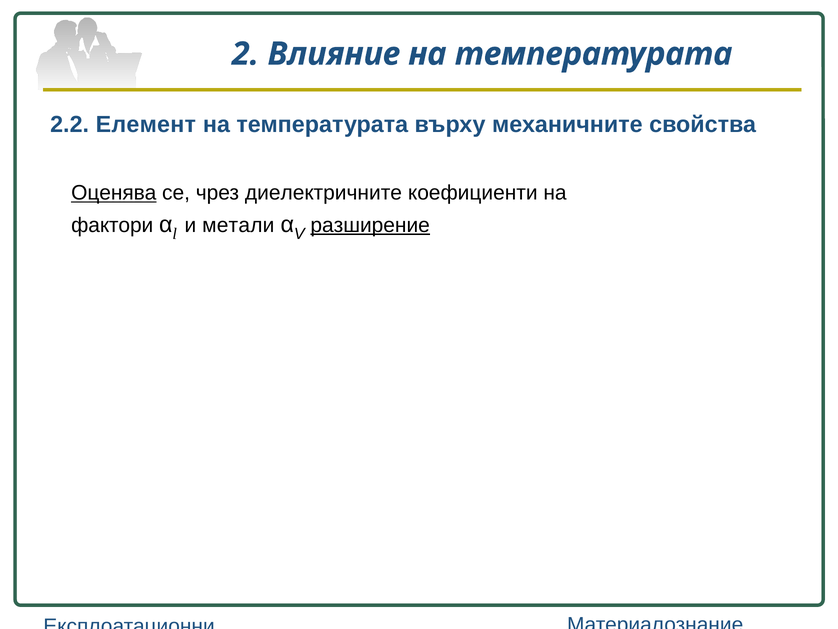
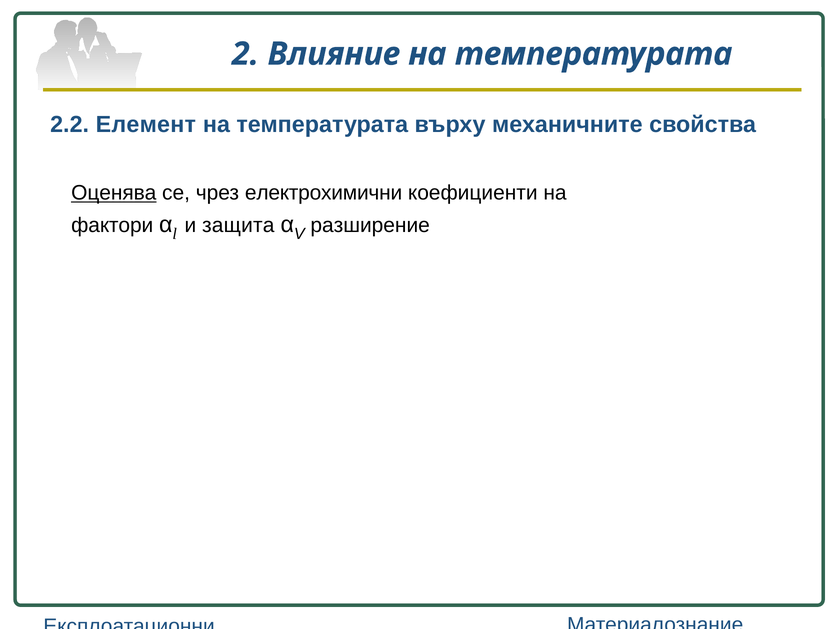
диелектричните: диелектричните -> електрохимични (324, 193)
метали: метали -> защита (238, 225)
разширение underline: present -> none (370, 225)
